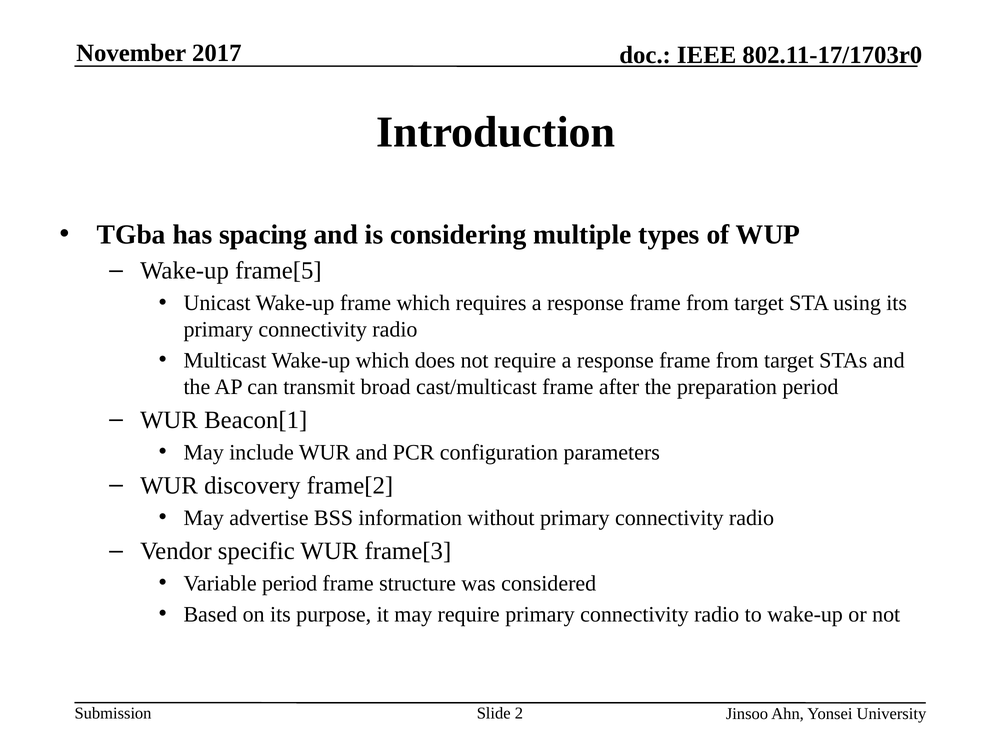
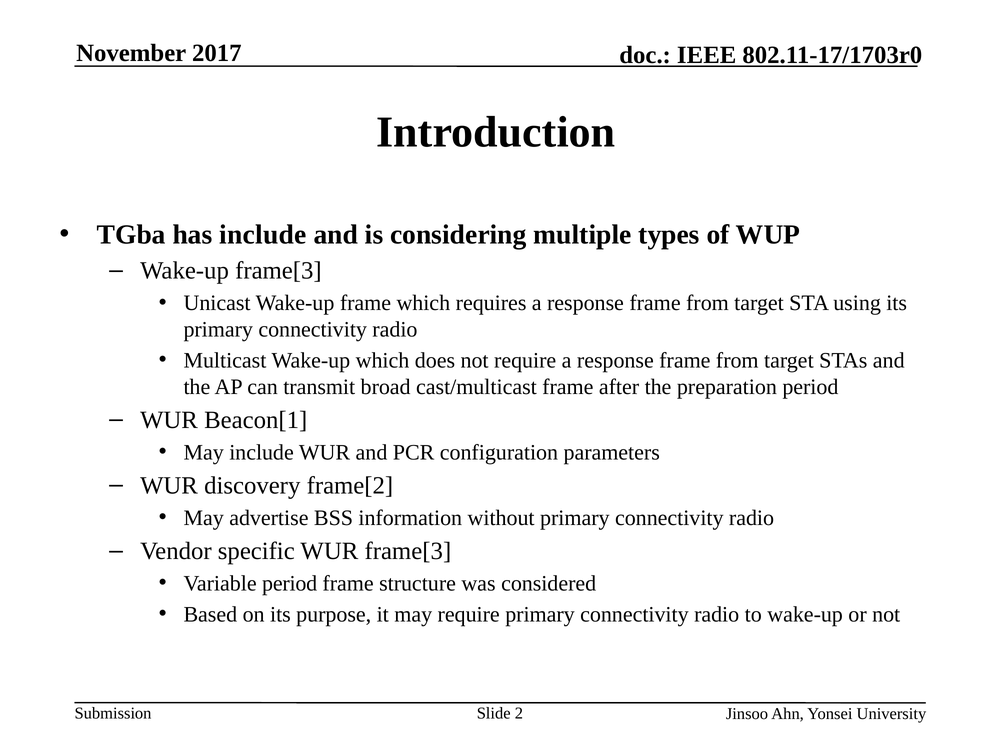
has spacing: spacing -> include (263, 235)
Wake-up frame[5: frame[5 -> frame[3 (278, 271)
